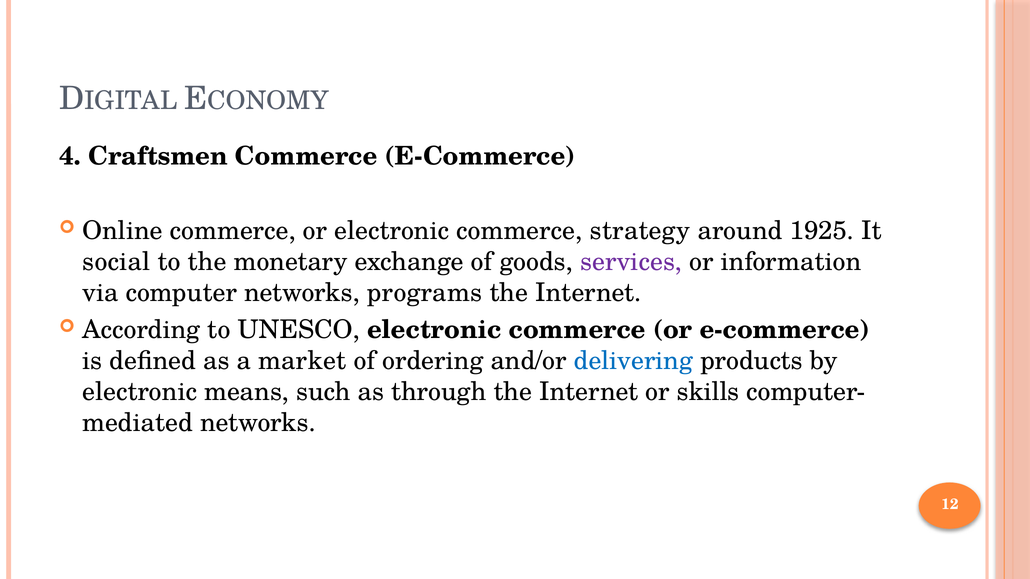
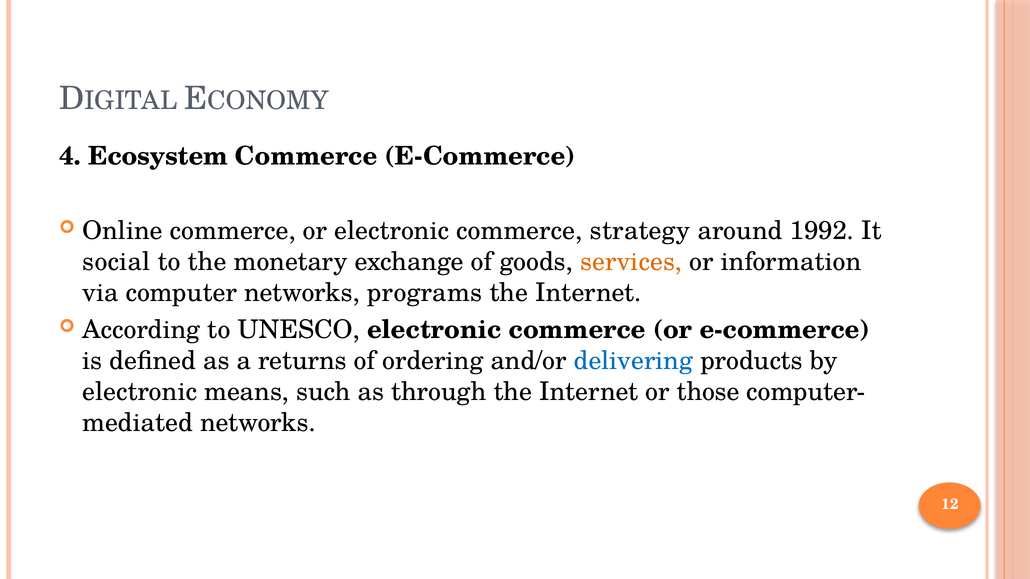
Craftsmen: Craftsmen -> Ecosystem (158, 156)
1925: 1925 -> 1992 (822, 231)
services colour: purple -> orange (631, 262)
market: market -> returns (302, 361)
skills: skills -> those (708, 392)
